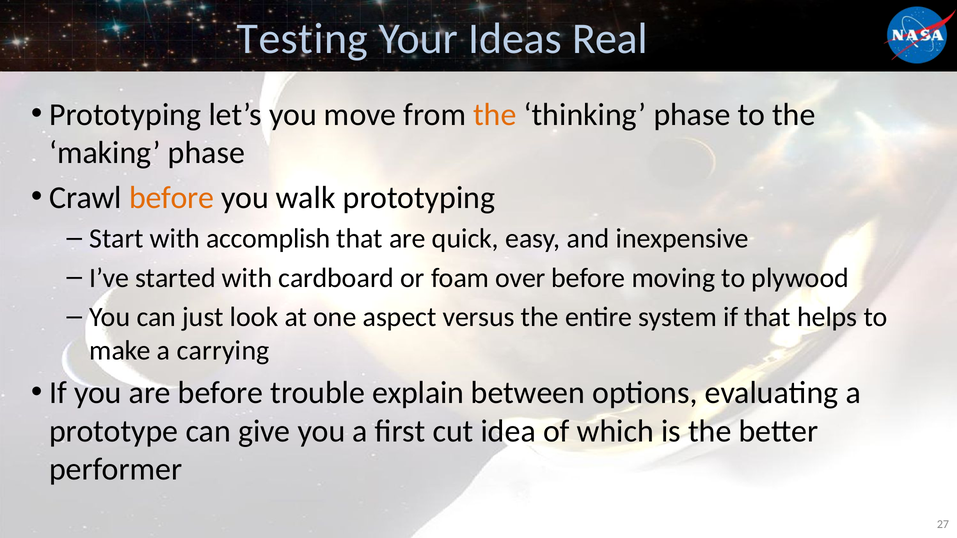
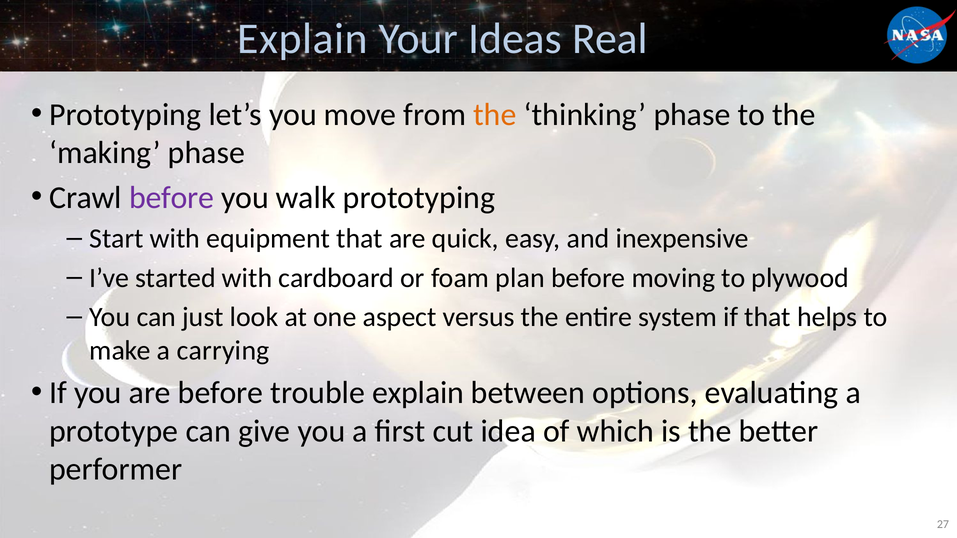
Testing: Testing -> Explain (302, 39)
before colour: orange -> purple (172, 198)
accomplish: accomplish -> equipment (268, 239)
over: over -> plan (520, 278)
